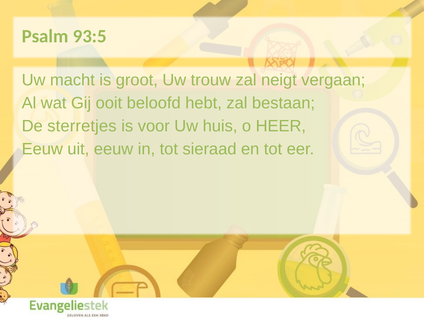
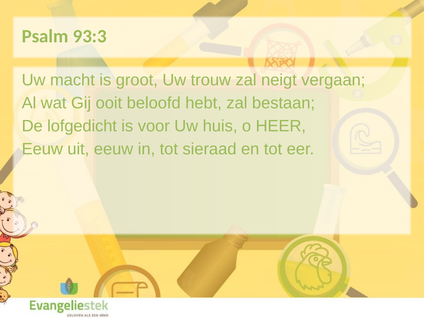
93:5: 93:5 -> 93:3 (90, 36)
sterretjes: sterretjes -> lofgedicht (82, 126)
